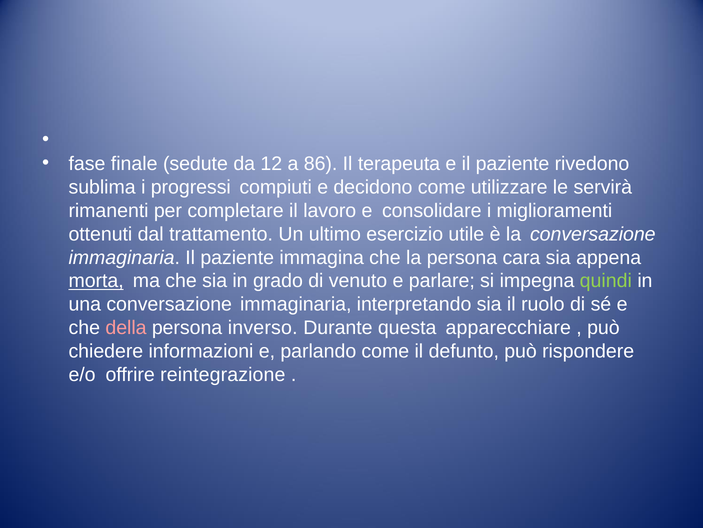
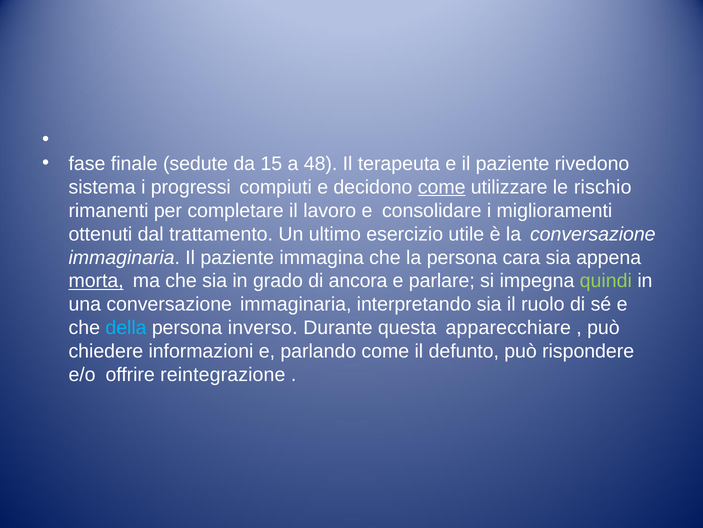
12: 12 -> 15 (271, 163)
86: 86 -> 48 (321, 163)
sublima: sublima -> sistema (102, 187)
come underline: none -> present (442, 187)
servirà: servirà -> rischio (603, 187)
venuto: venuto -> ancora (358, 281)
della colour: pink -> light blue (126, 328)
